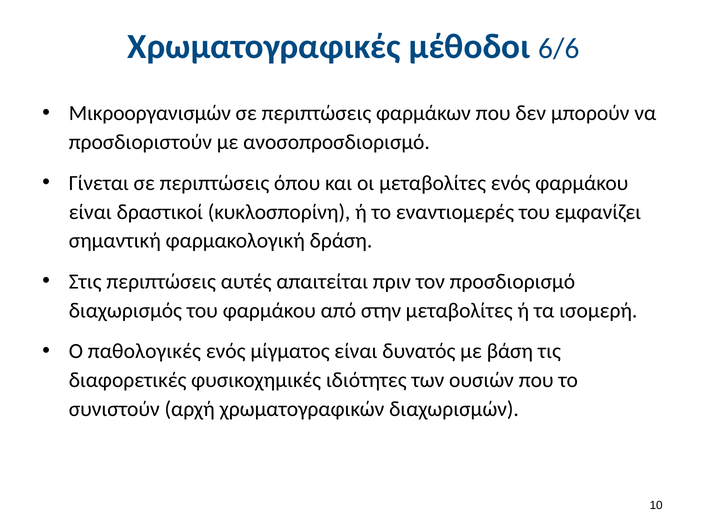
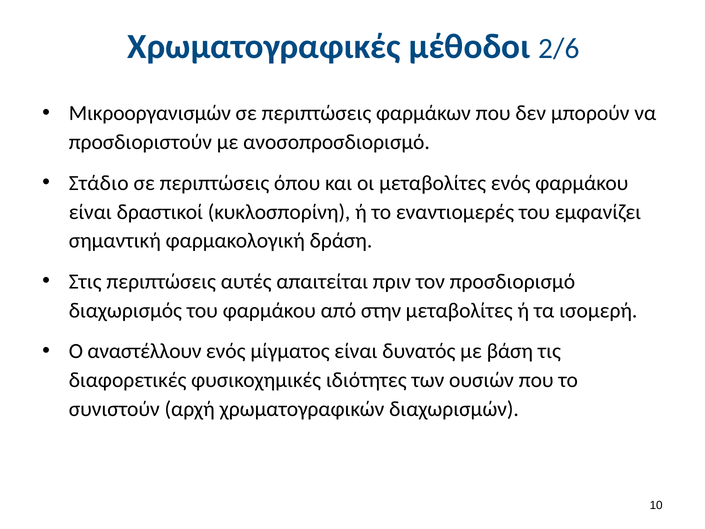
6/6: 6/6 -> 2/6 (559, 48)
Γίνεται: Γίνεται -> Στάδιο (99, 183)
παθολογικές: παθολογικές -> αναστέλλουν (145, 351)
